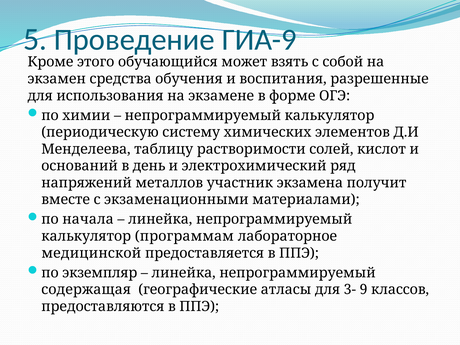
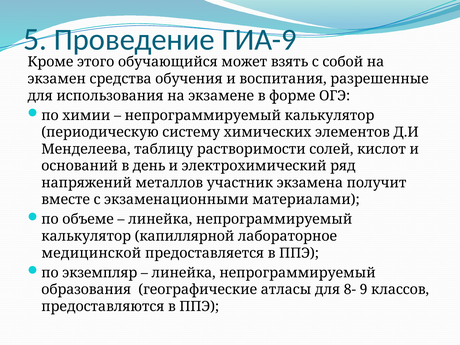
начала: начала -> объеме (88, 219)
программам: программам -> капиллярной (184, 236)
содержащая: содержащая -> образования (86, 290)
3-: 3- -> 8- (350, 290)
